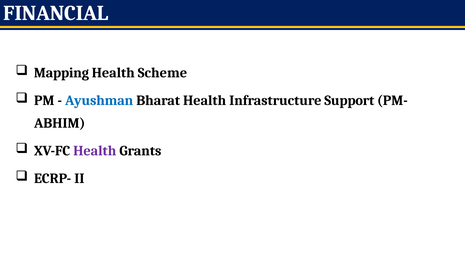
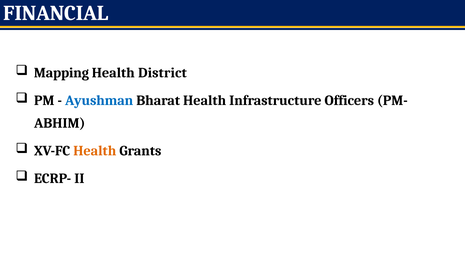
Scheme: Scheme -> District (162, 73)
Support: Support -> Officers (349, 101)
Health colour: purple -> orange (95, 151)
